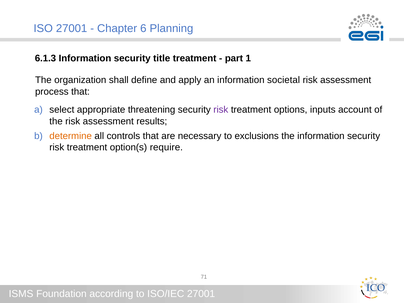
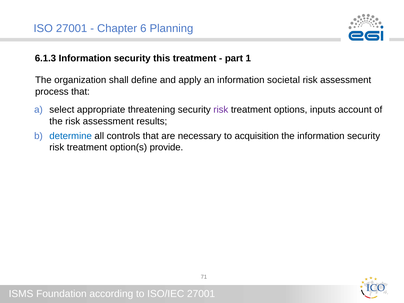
title: title -> this (162, 58)
determine colour: orange -> blue (71, 136)
exclusions: exclusions -> acquisition (257, 136)
require: require -> provide (166, 147)
